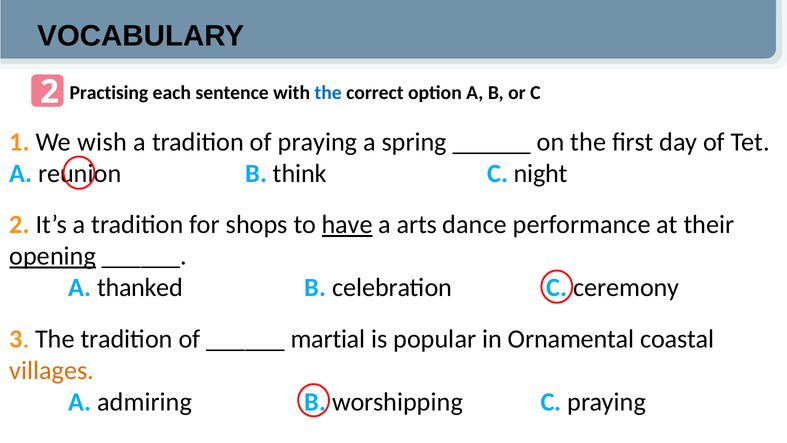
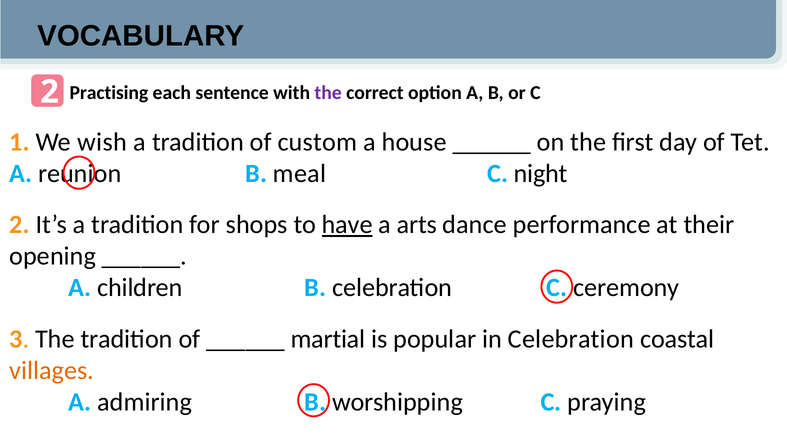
the colour: blue -> purple (328, 92)
of praying: praying -> custom (317, 142)
spring: spring -> house (414, 142)
think: think -> meal (300, 173)
opening underline: present -> none (53, 256)
thanked: thanked -> children (140, 288)
in Ornamental: Ornamental -> Celebration (571, 339)
